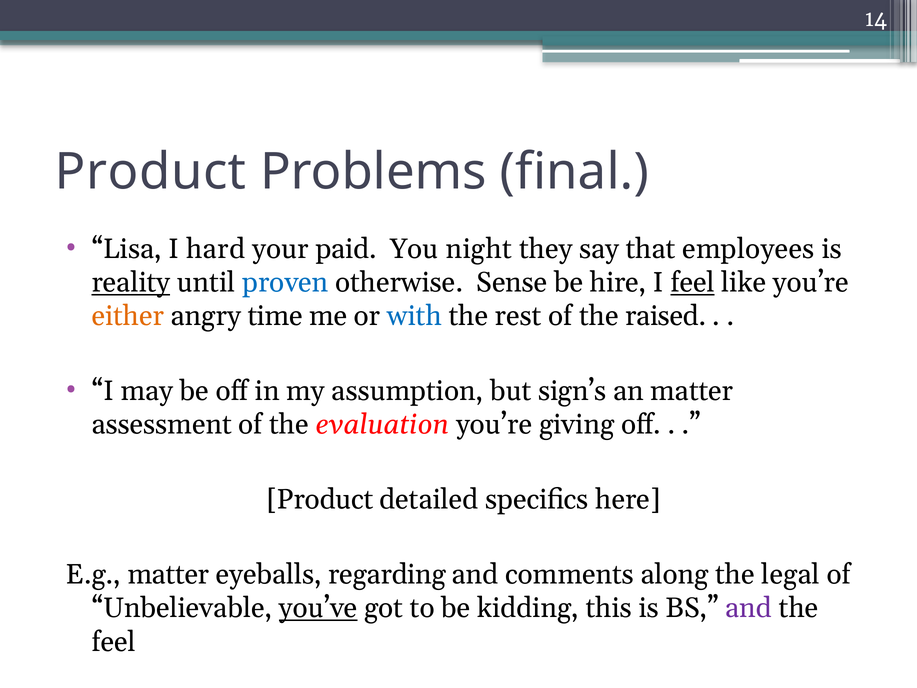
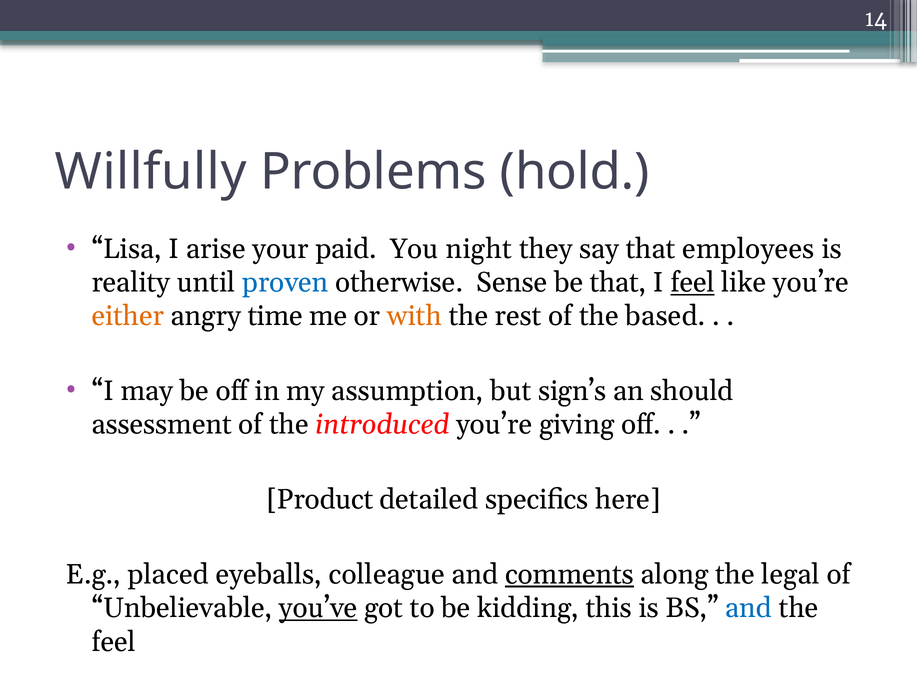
Product: Product -> Willfully (151, 172)
final: final -> hold (575, 172)
hard: hard -> arise (216, 249)
reality underline: present -> none (131, 282)
be hire: hire -> that (618, 282)
with colour: blue -> orange (415, 316)
raised: raised -> based (665, 316)
an matter: matter -> should (692, 391)
evaluation: evaluation -> introduced (383, 425)
E.g matter: matter -> placed (168, 574)
regarding: regarding -> colleague (387, 574)
comments underline: none -> present (570, 574)
and colour: purple -> blue (749, 608)
